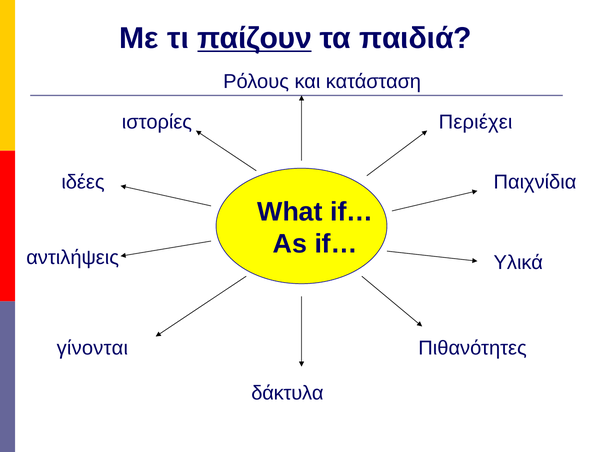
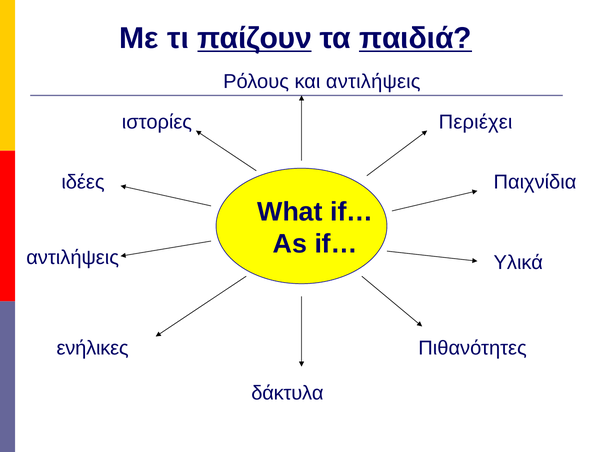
παιδιά underline: none -> present (415, 38)
και κατάσταση: κατάσταση -> αντιλήψεις (373, 82)
γίνονται: γίνονται -> ενήλικες (93, 348)
